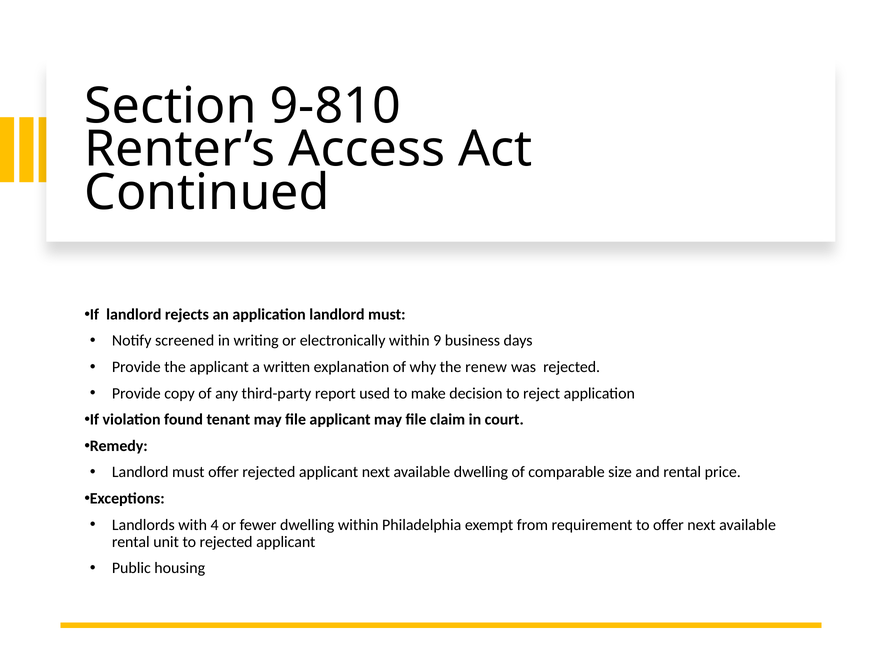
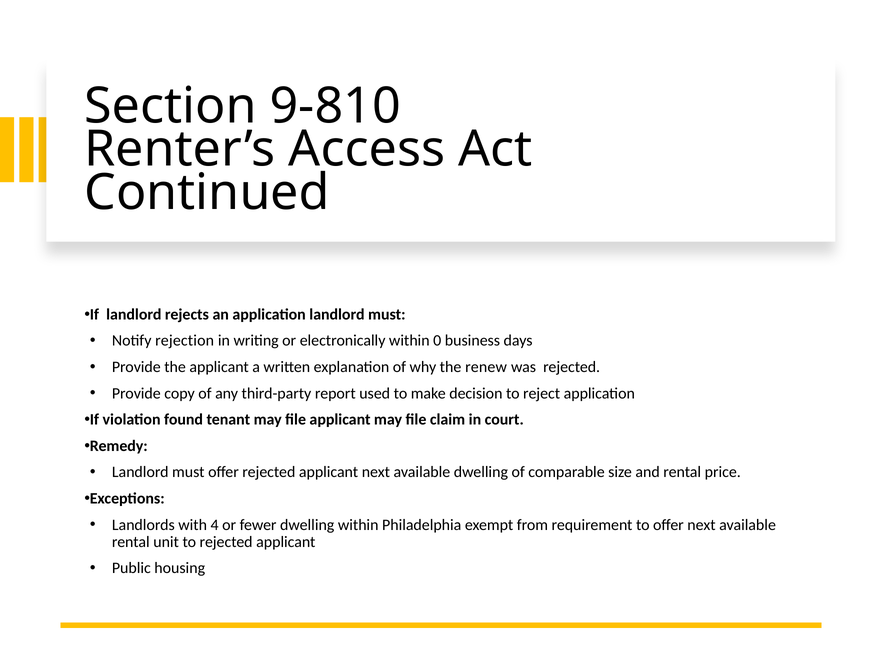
screened: screened -> rejection (185, 341)
9: 9 -> 0 (437, 341)
